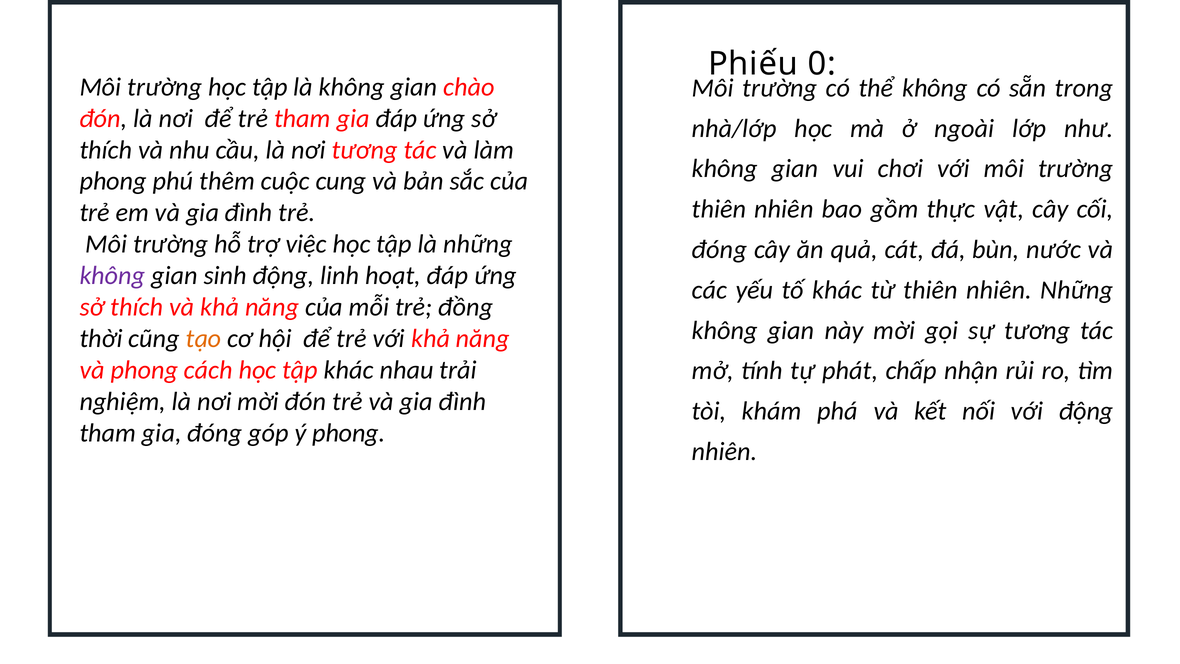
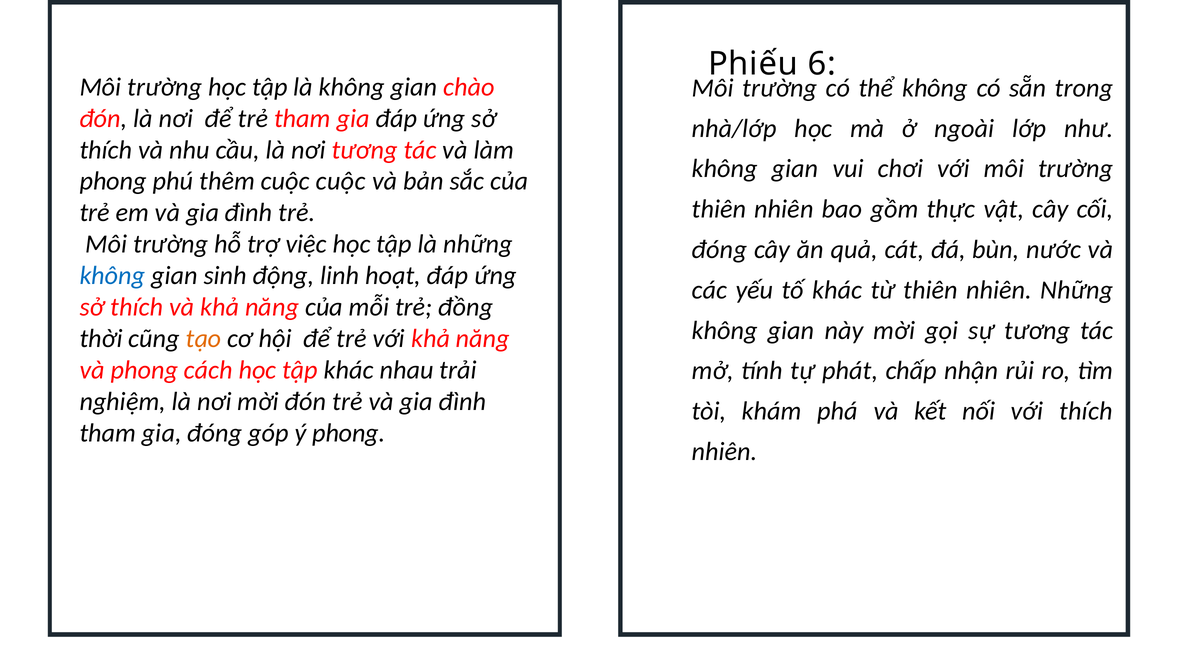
0: 0 -> 6 (822, 64)
cuộc cung: cung -> cuộc (341, 181)
không colour: purple -> blue (112, 276)
với động: động -> thích (1086, 411)
